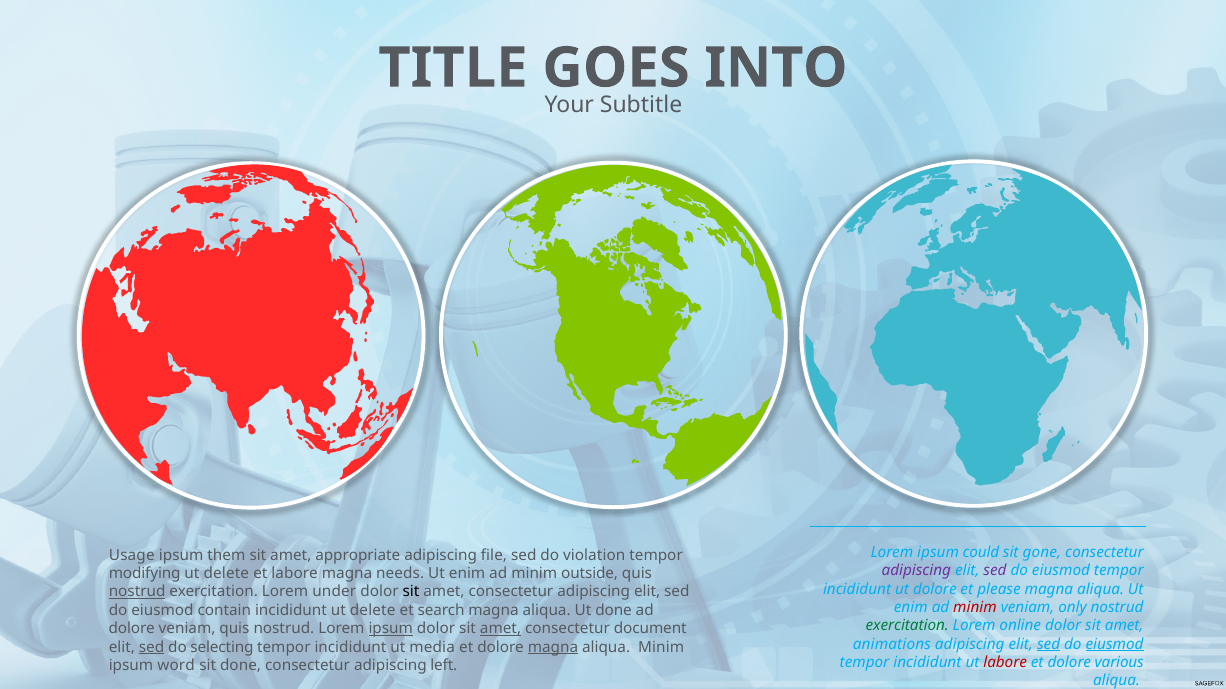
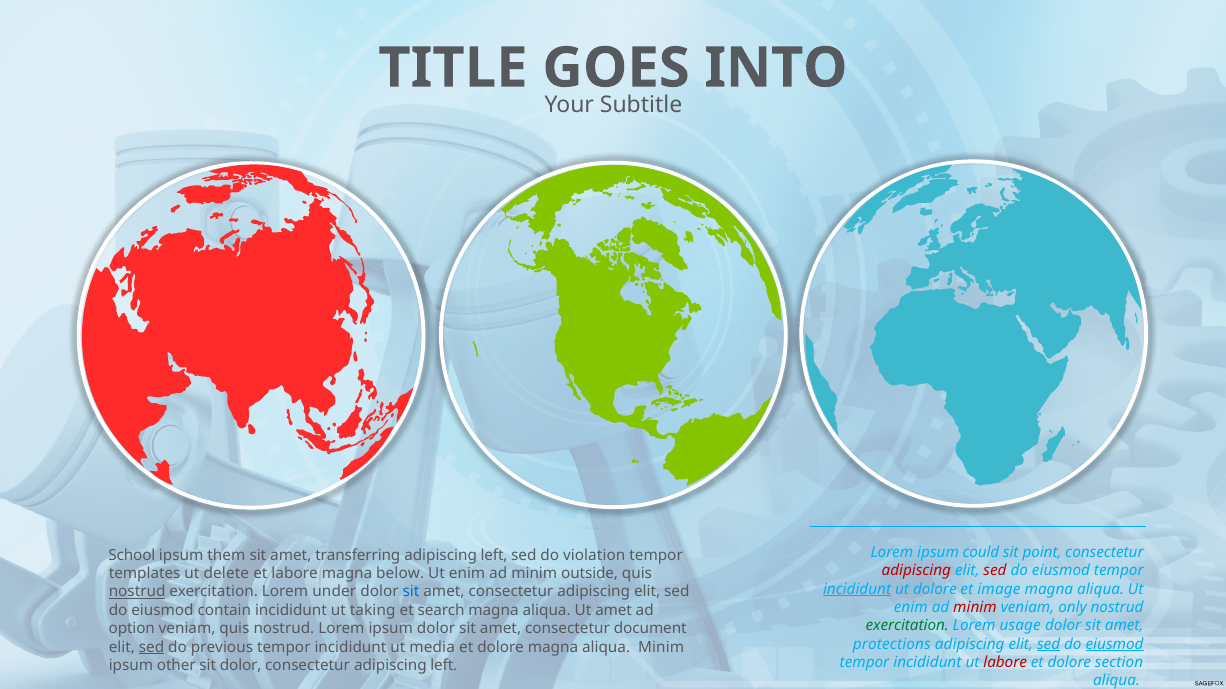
gone: gone -> point (1042, 553)
Usage: Usage -> School (132, 556)
appropriate: appropriate -> transferring (358, 556)
file: file -> left (494, 556)
adipiscing colour: purple -> red (916, 571)
sed colour: purple -> red (995, 571)
modifying: modifying -> templates (145, 574)
needs: needs -> below (400, 574)
incididunt underline: none -> present (857, 590)
please: please -> image (999, 590)
sit colour: black -> blue (411, 592)
incididunt ut delete: delete -> taking (373, 611)
Ut done: done -> amet (614, 611)
online: online -> usage (1020, 626)
dolore: dolore -> option (132, 629)
ipsum underline: present -> none (391, 629)
amet underline: present -> none (501, 629)
animations: animations -> protections (892, 645)
selecting: selecting -> previous (222, 648)
magna underline: present -> none (553, 648)
various: various -> section (1119, 663)
word: word -> other (176, 666)
sit done: done -> dolor (241, 666)
